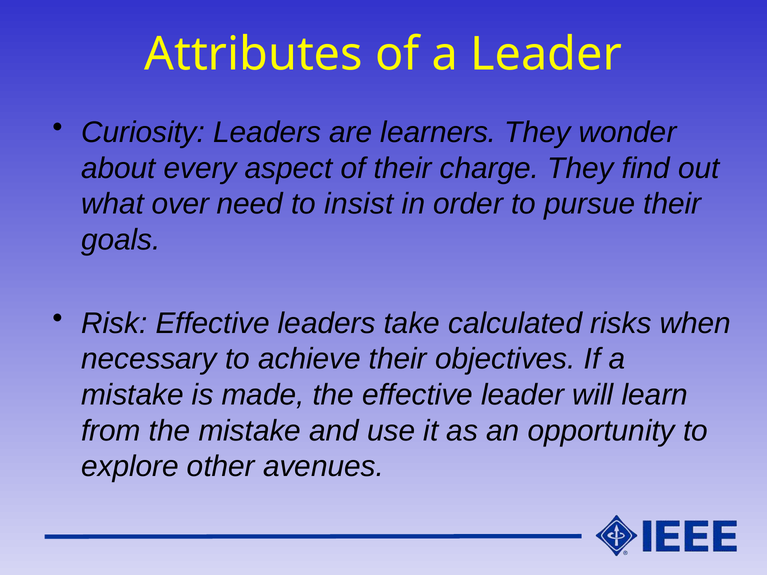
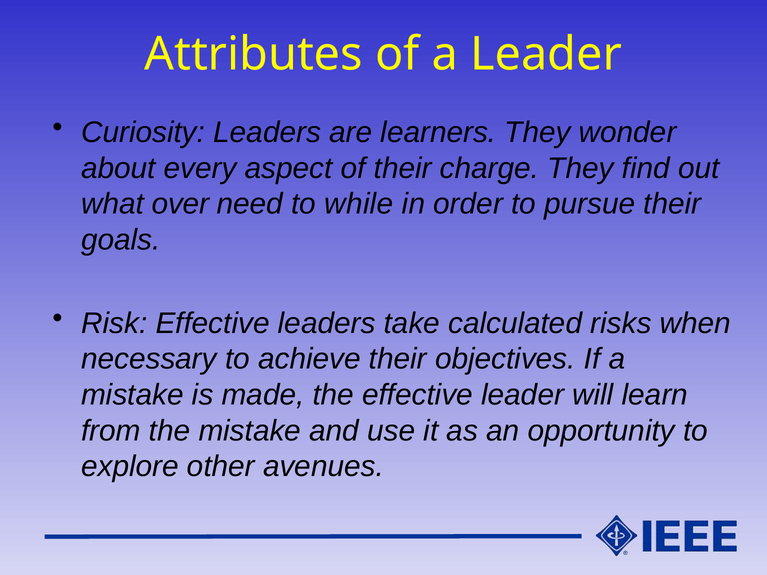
insist: insist -> while (359, 204)
